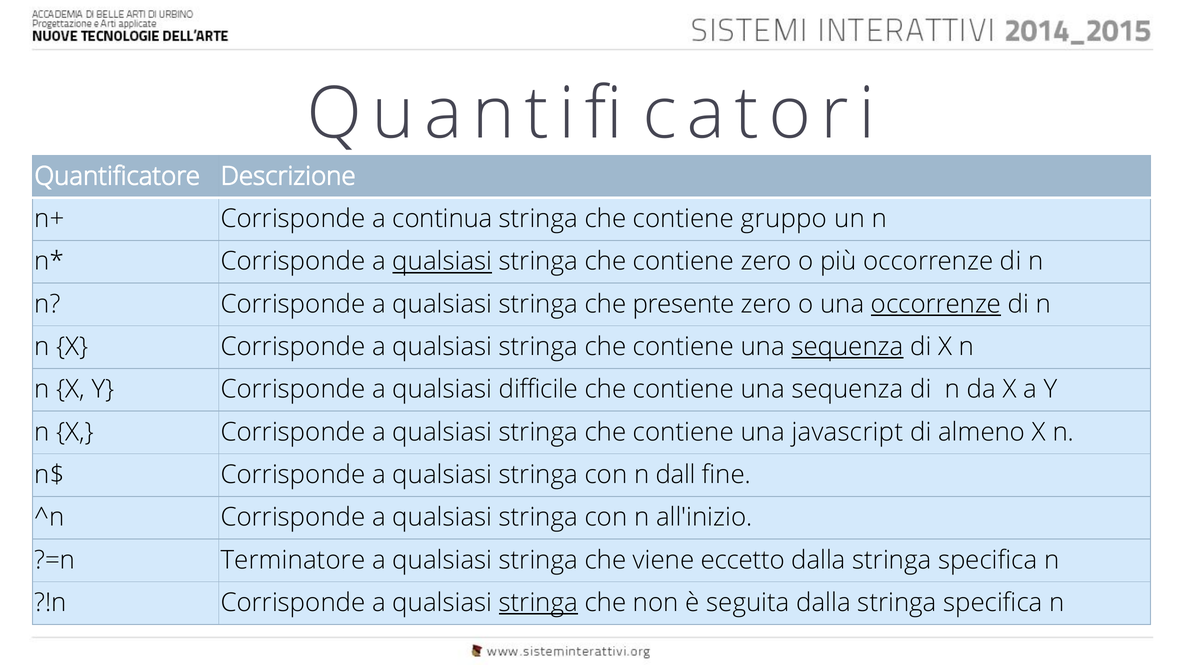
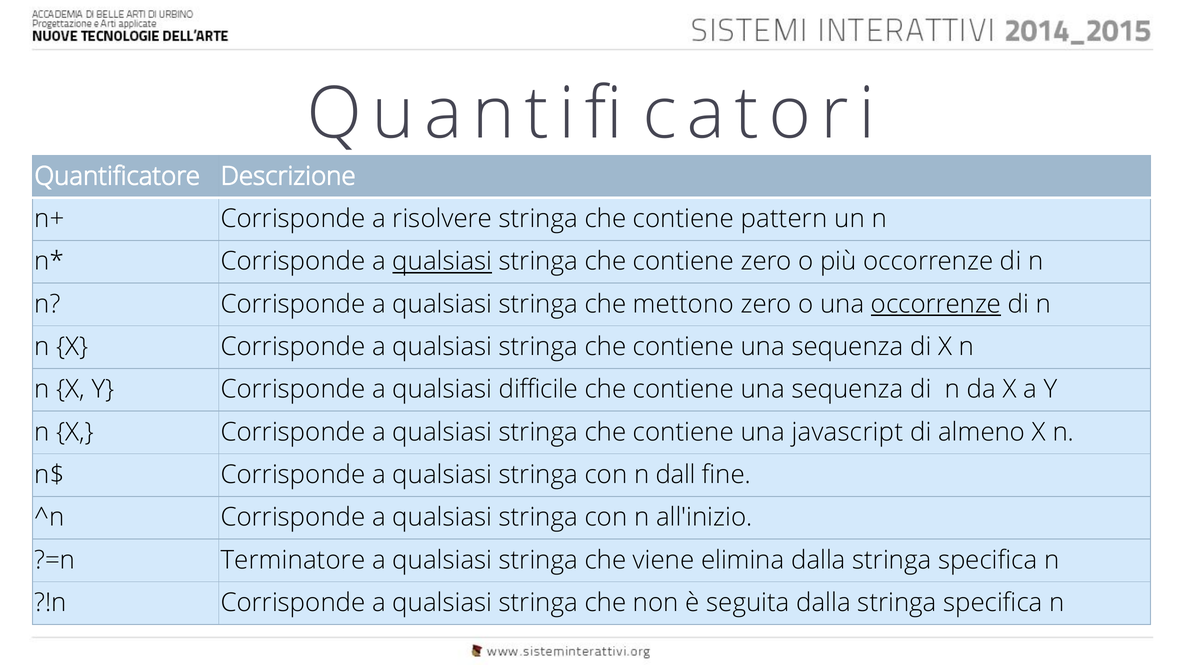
continua: continua -> risolvere (442, 219)
gruppo: gruppo -> pattern (784, 219)
presente: presente -> mettono (683, 304)
sequenza underline: present -> none (848, 347)
eccetto: eccetto -> elimina (743, 560)
stringa underline: present -> none (538, 603)
